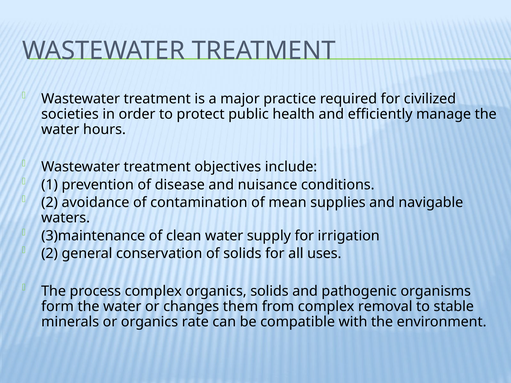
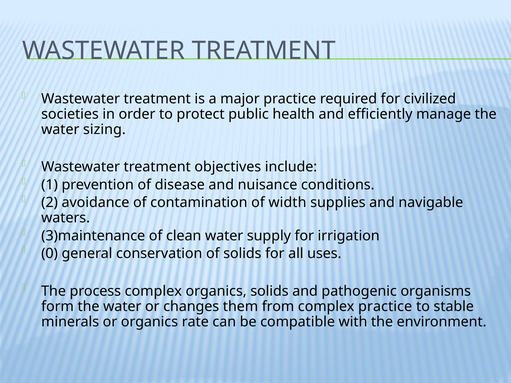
hours: hours -> sizing (104, 130)
mean: mean -> width (287, 203)
2: 2 -> 0 (50, 254)
complex removal: removal -> practice (385, 307)
